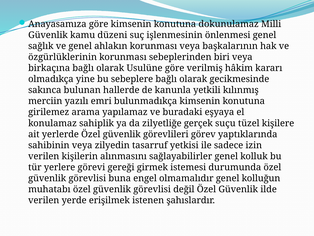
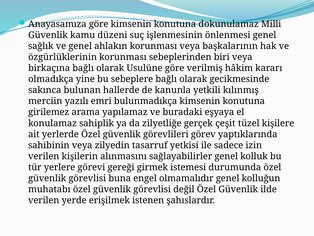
suçu: suçu -> çeşit (225, 123)
